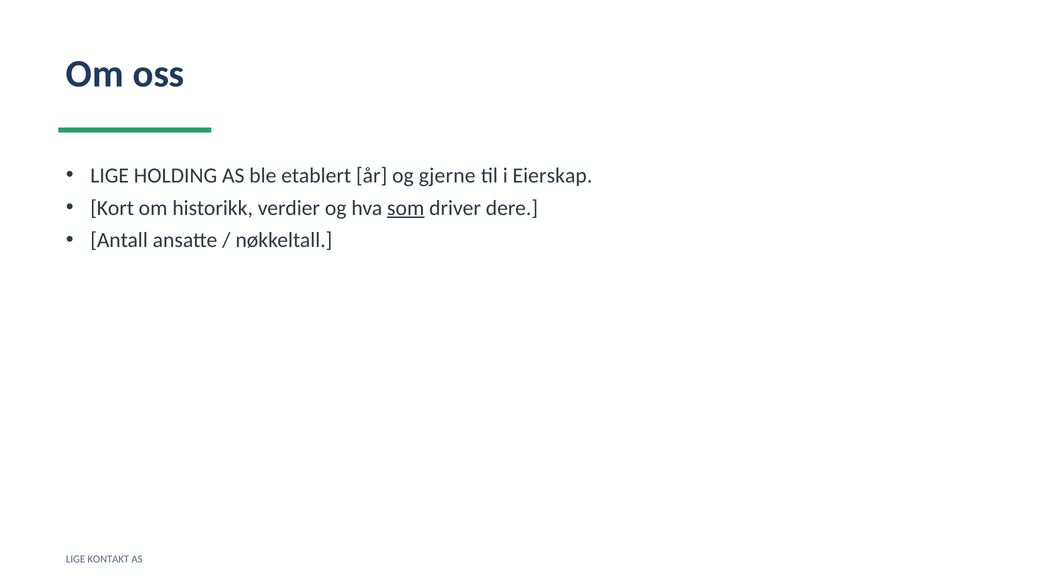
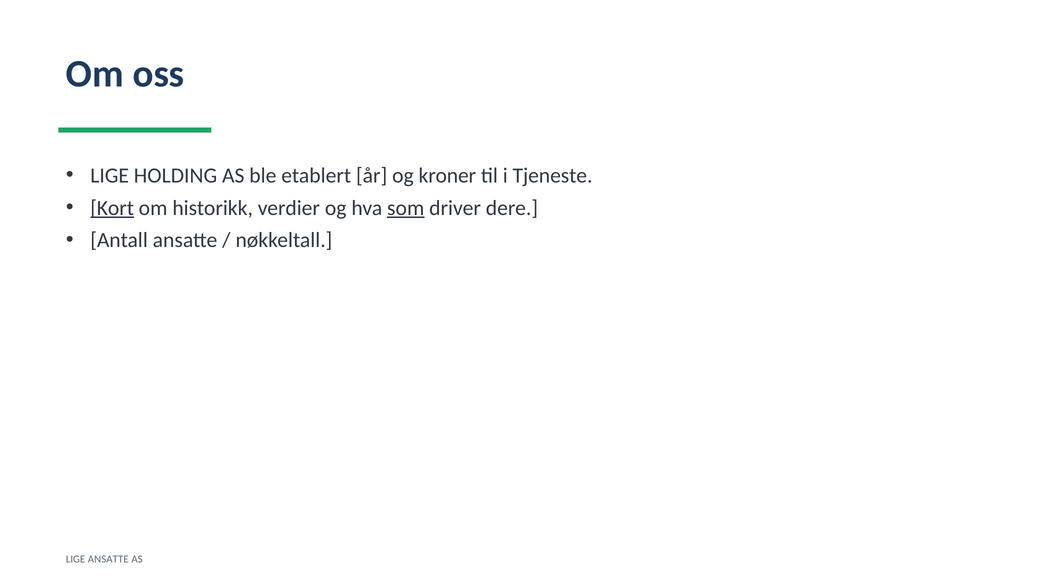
gjerne: gjerne -> kroner (447, 176)
Eierskap: Eierskap -> Tjeneste (553, 176)
Kort underline: none -> present (112, 208)
LIGE KONTAKT: KONTAKT -> ANSATTE (108, 560)
